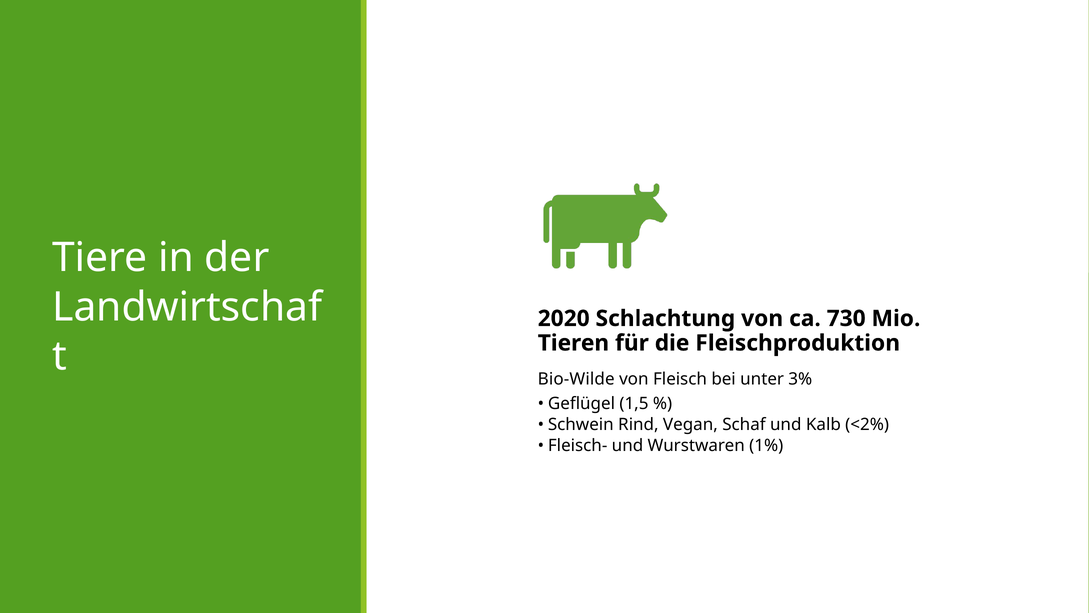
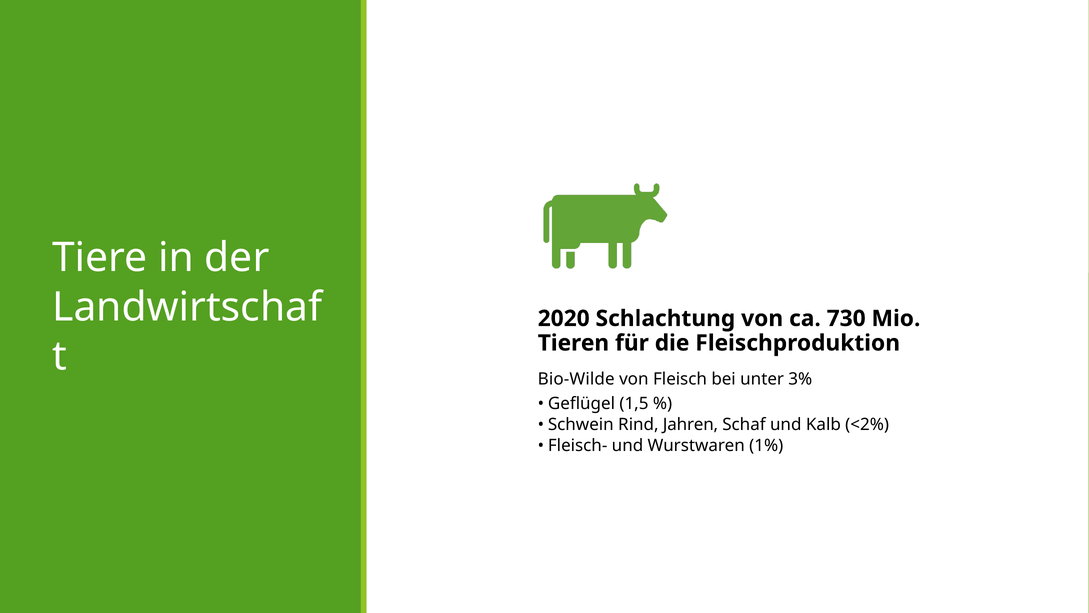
Vegan: Vegan -> Jahren (690, 424)
